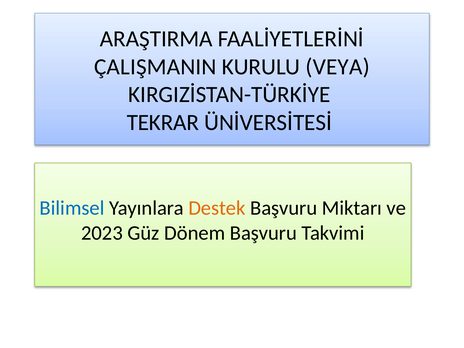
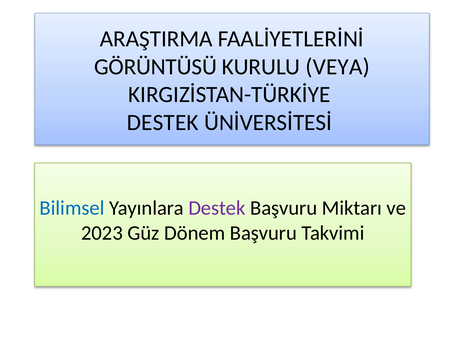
ÇALIŞMANIN: ÇALIŞMANIN -> GÖRÜNTÜSÜ (155, 67)
TEKRAR: TEKRAR -> DESTEK (163, 122)
Destek colour: orange -> purple (217, 208)
